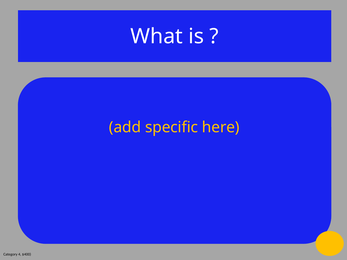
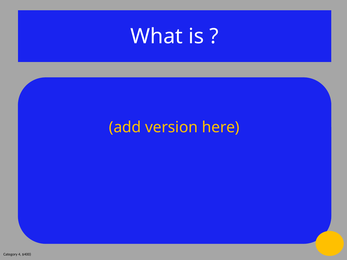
specific: specific -> version (172, 127)
